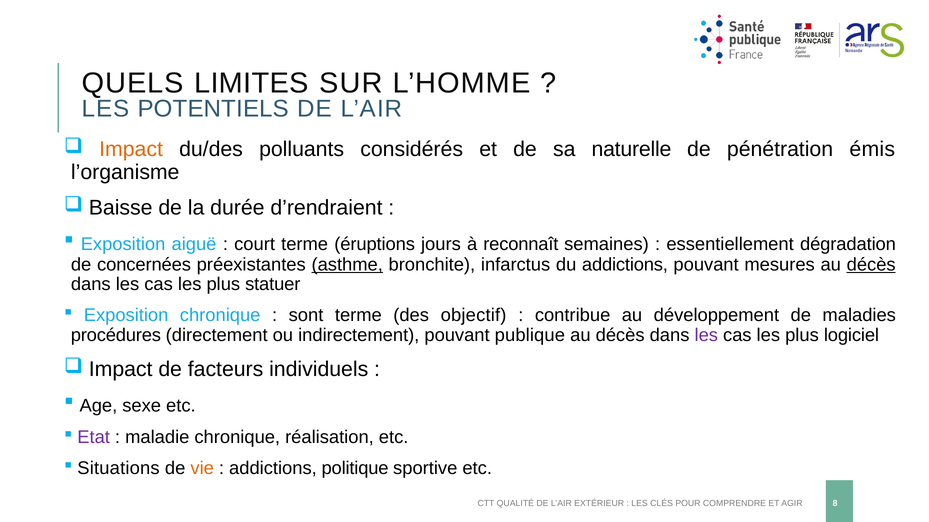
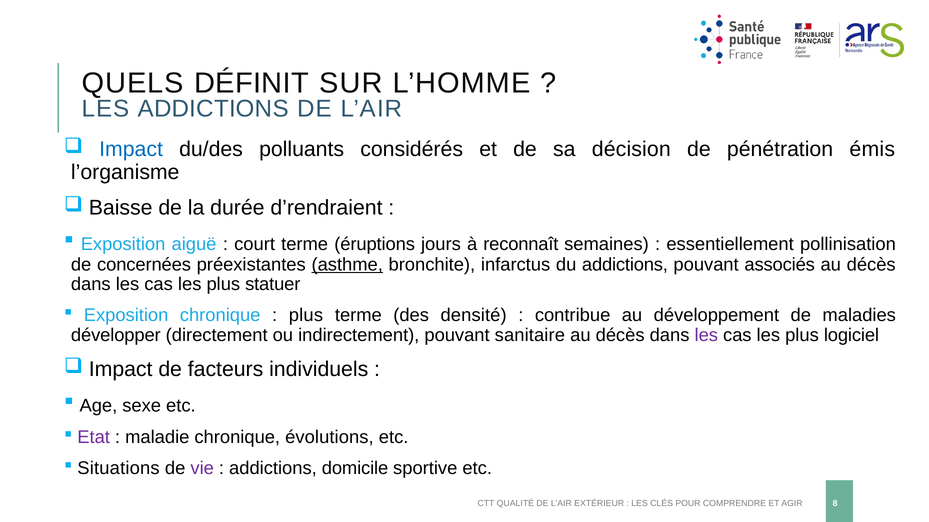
LIMITES: LIMITES -> DÉFINIT (251, 83)
LES POTENTIELS: POTENTIELS -> ADDICTIONS (213, 109)
Impact colour: orange -> blue (131, 149)
naturelle: naturelle -> décision (631, 149)
dégradation: dégradation -> pollinisation (848, 244)
mesures: mesures -> associés (780, 265)
décès underline: present -> none (871, 265)
sont: sont -> plus (306, 316)
objectif: objectif -> densité (474, 316)
procédures: procédures -> développer (116, 336)
publique: publique -> sanitaire (530, 336)
réalisation: réalisation -> évolutions (329, 438)
vie colour: orange -> purple (202, 469)
politique: politique -> domicile (355, 469)
